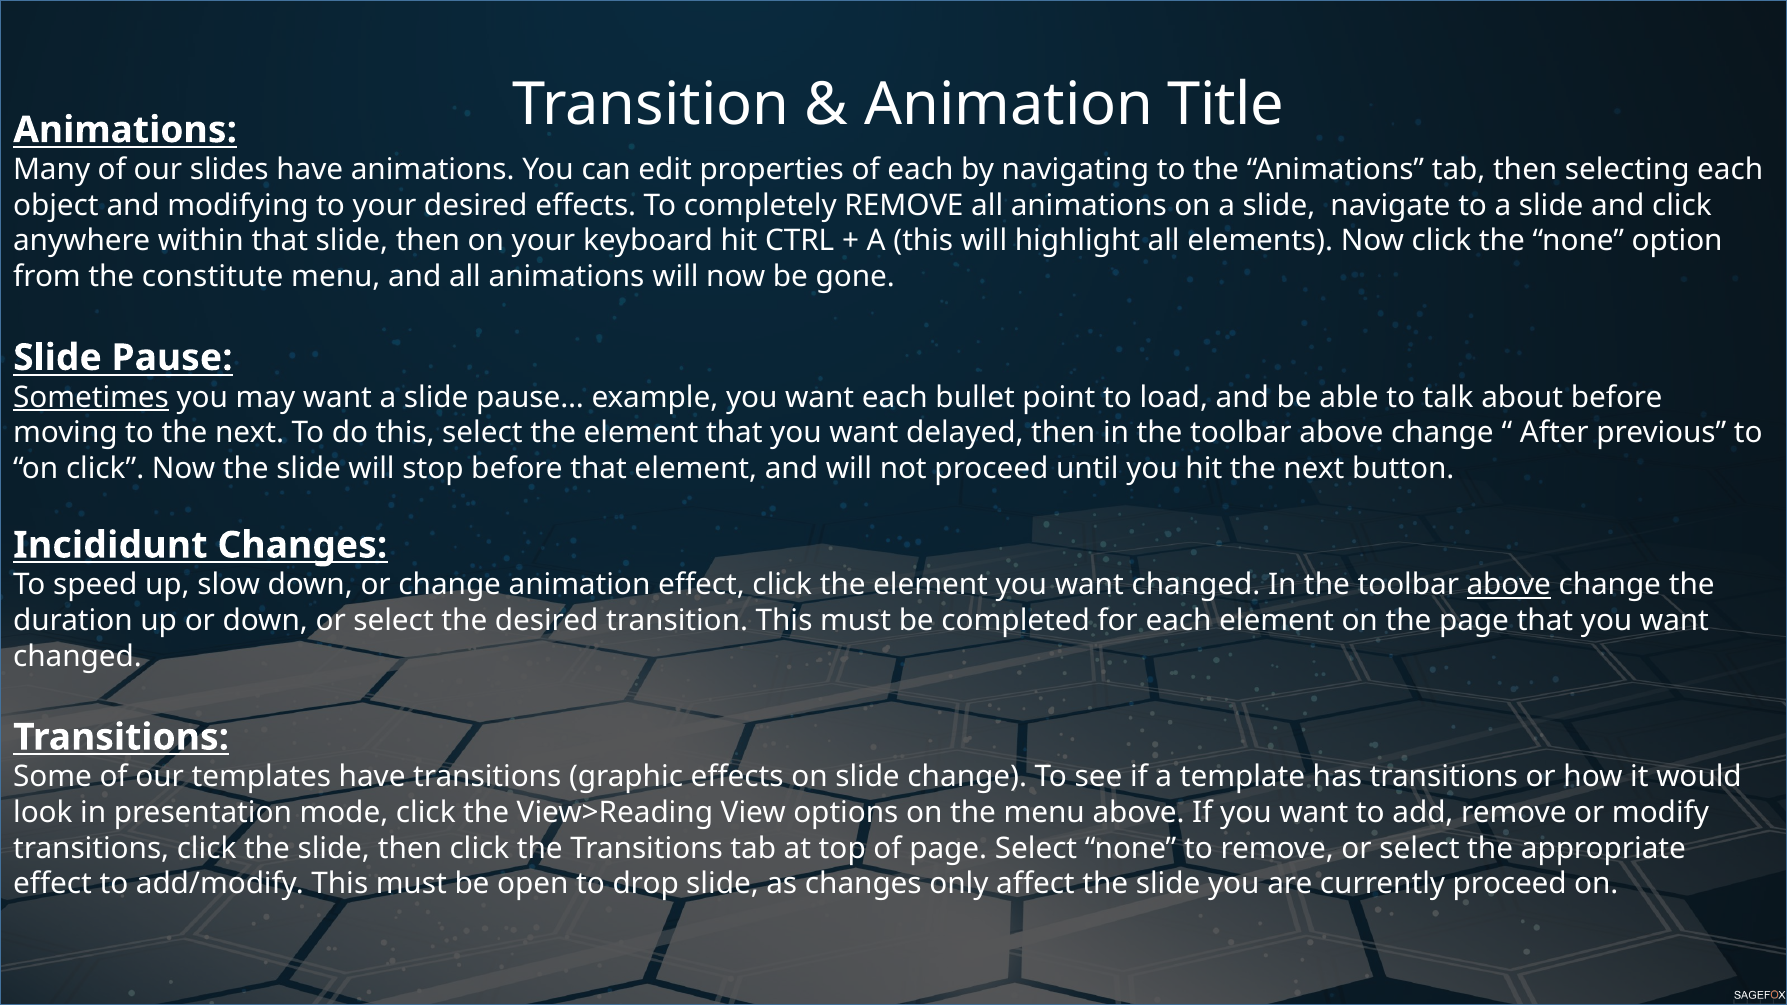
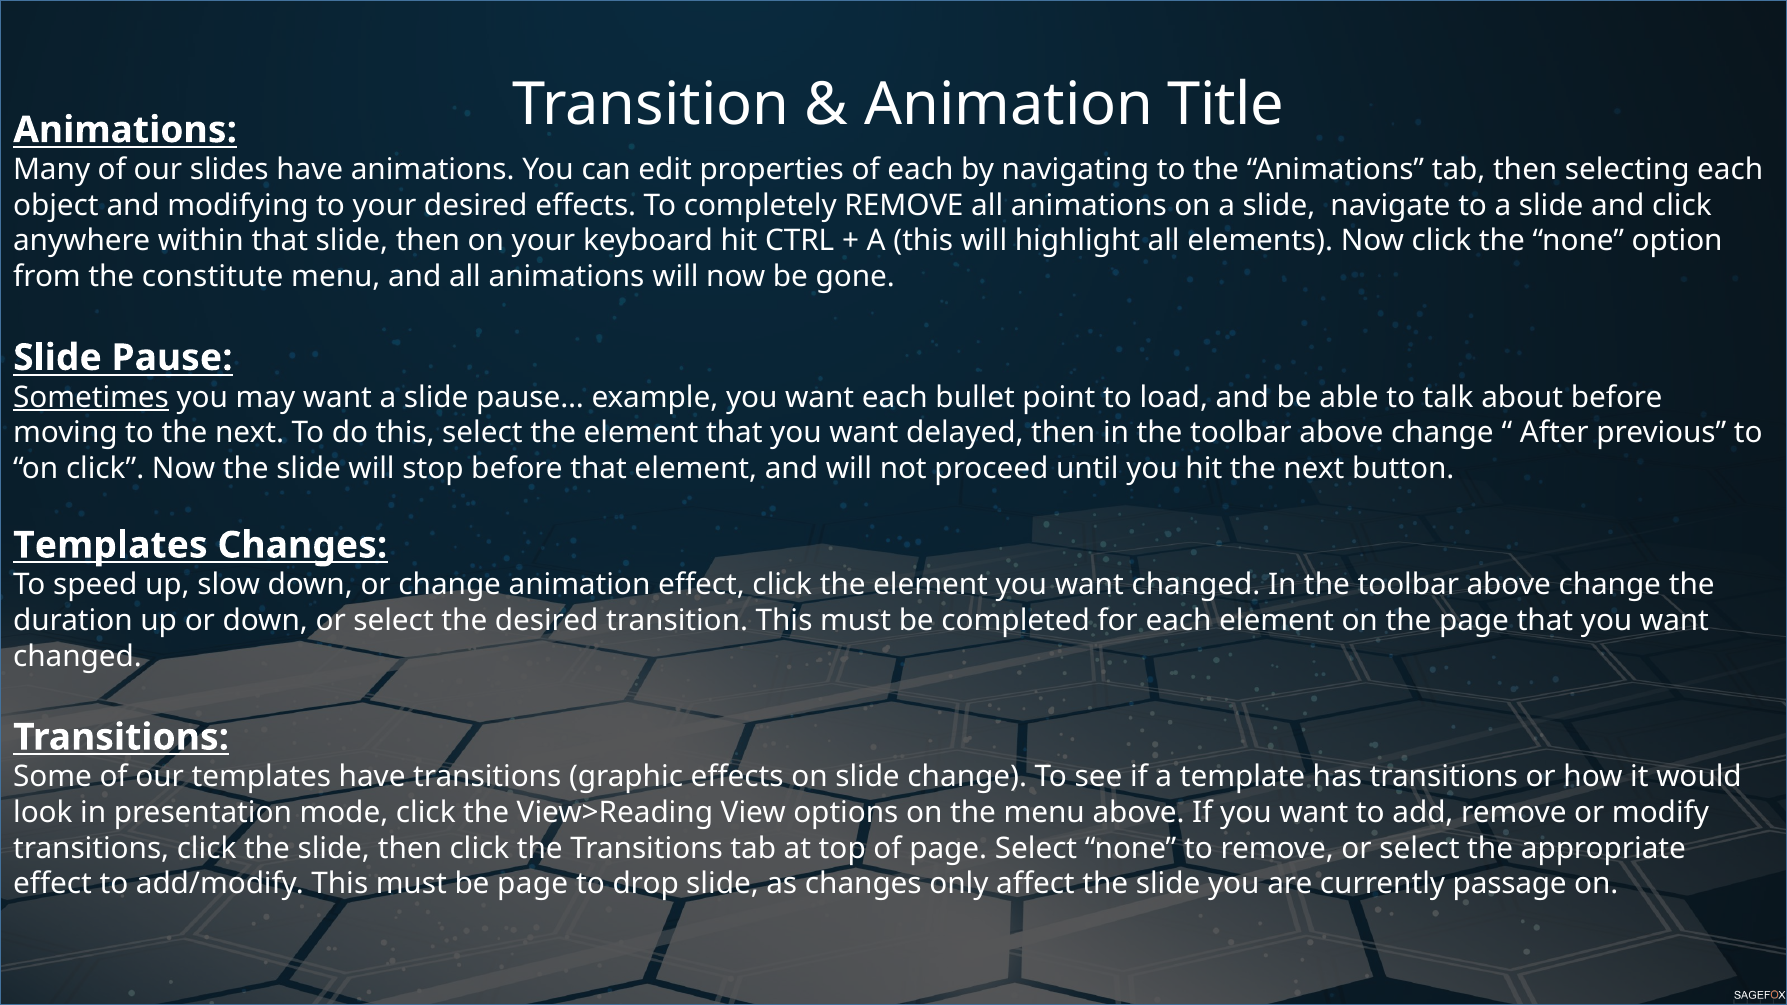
Incididunt: Incididunt -> Templates (110, 545)
above underline: present -> none (1509, 585)
be open: open -> page (533, 884)
currently proceed: proceed -> passage (1510, 884)
